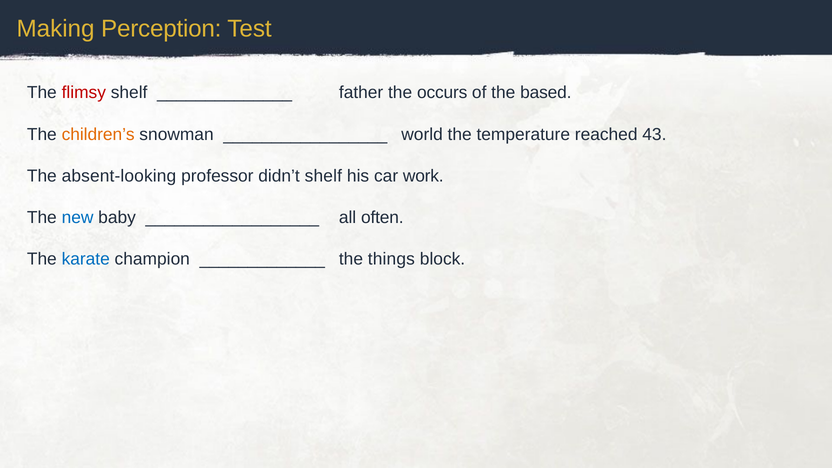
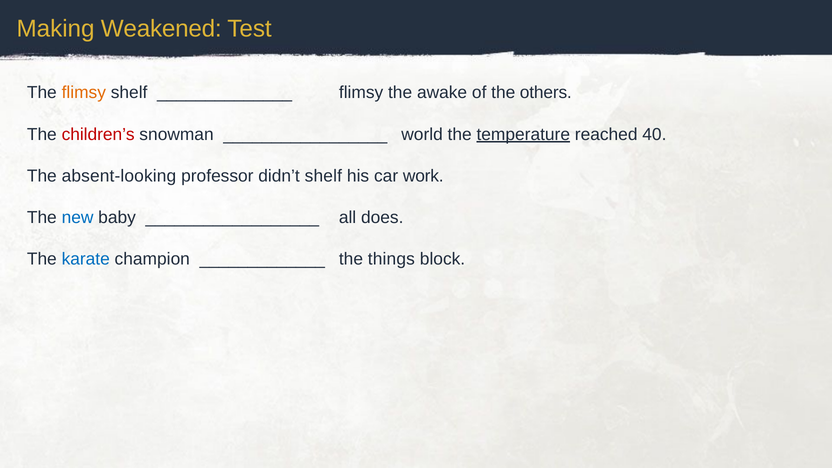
Perception: Perception -> Weakened (161, 29)
flimsy colour: red -> orange (84, 93)
father: father -> flimsy (361, 93)
occurs: occurs -> awake (442, 93)
based: based -> others (546, 93)
children’s colour: orange -> red (98, 134)
temperature underline: none -> present (523, 134)
43: 43 -> 40 (654, 134)
often: often -> does (382, 218)
